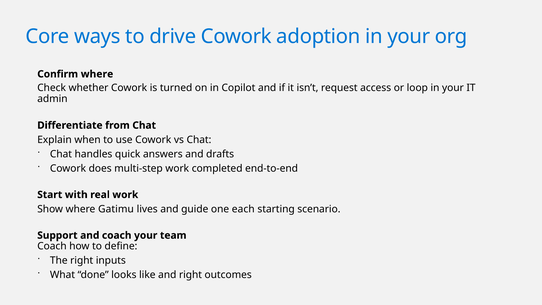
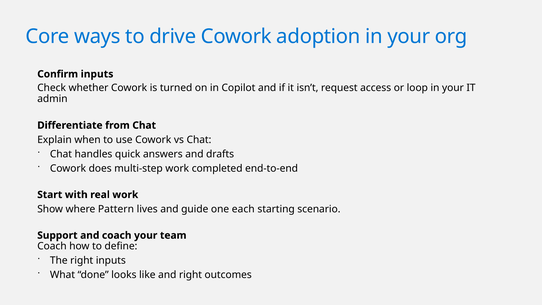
Confirm where: where -> inputs (97, 74)
Gatimu: Gatimu -> Pattern (116, 209)
